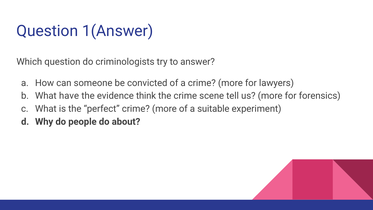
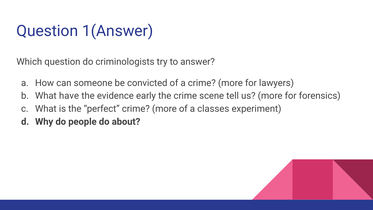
think: think -> early (146, 96)
suitable: suitable -> classes (213, 109)
